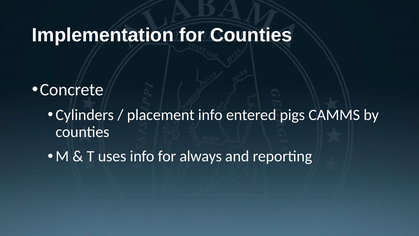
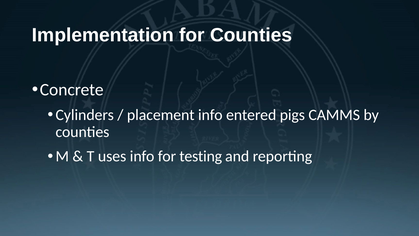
always: always -> testing (201, 156)
